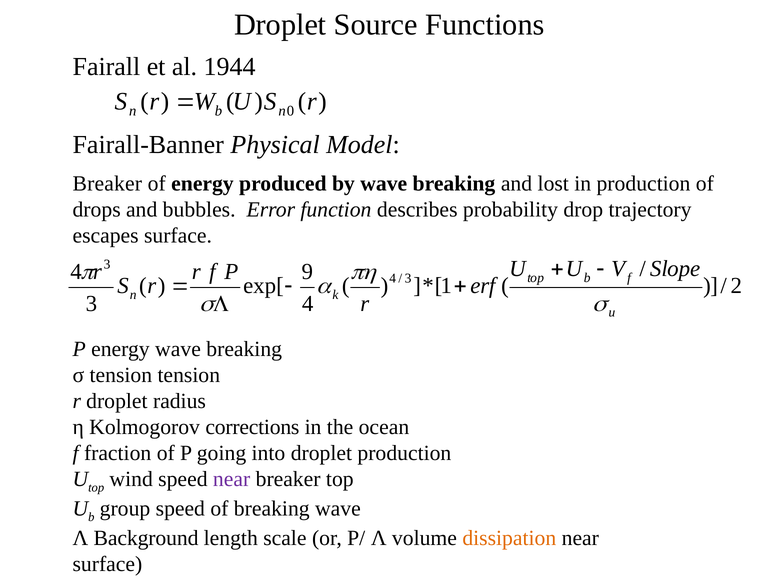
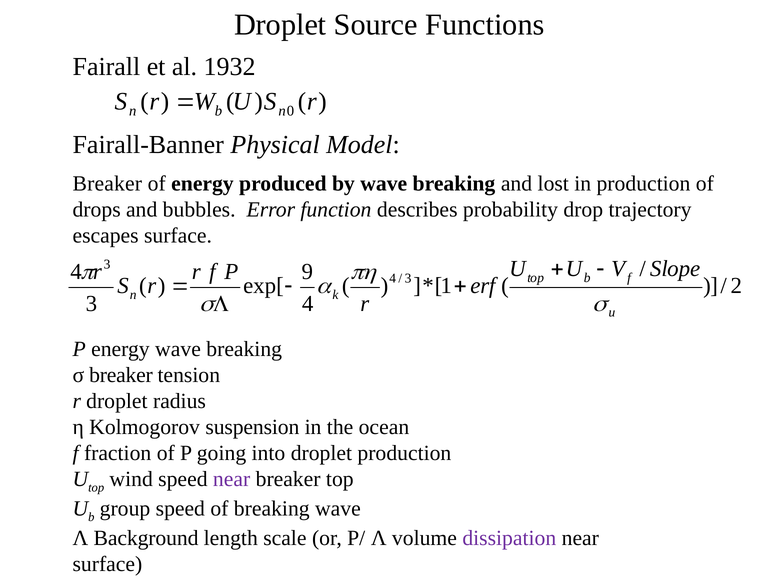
1944: 1944 -> 1932 (230, 67)
σ tension: tension -> breaker (121, 375)
corrections: corrections -> suspension (252, 427)
dissipation colour: orange -> purple (509, 538)
